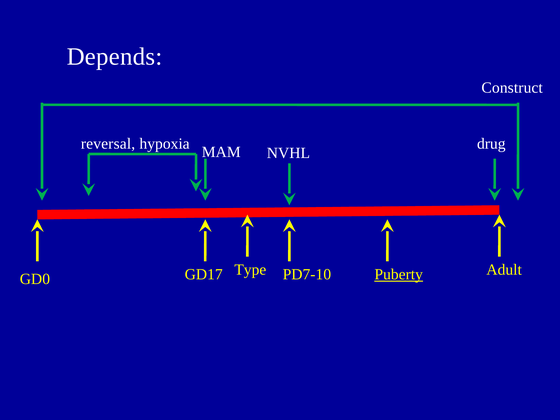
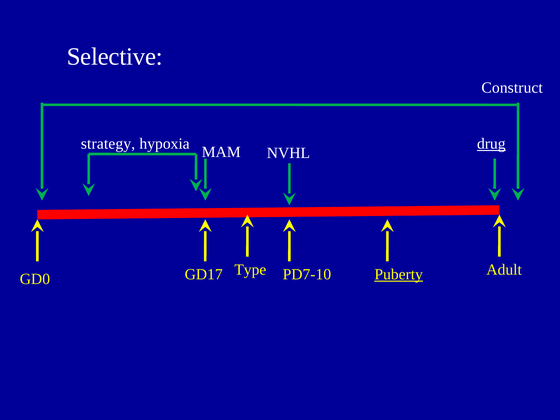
Depends: Depends -> Selective (115, 57)
reversal: reversal -> strategy (108, 144)
drug underline: none -> present (491, 144)
